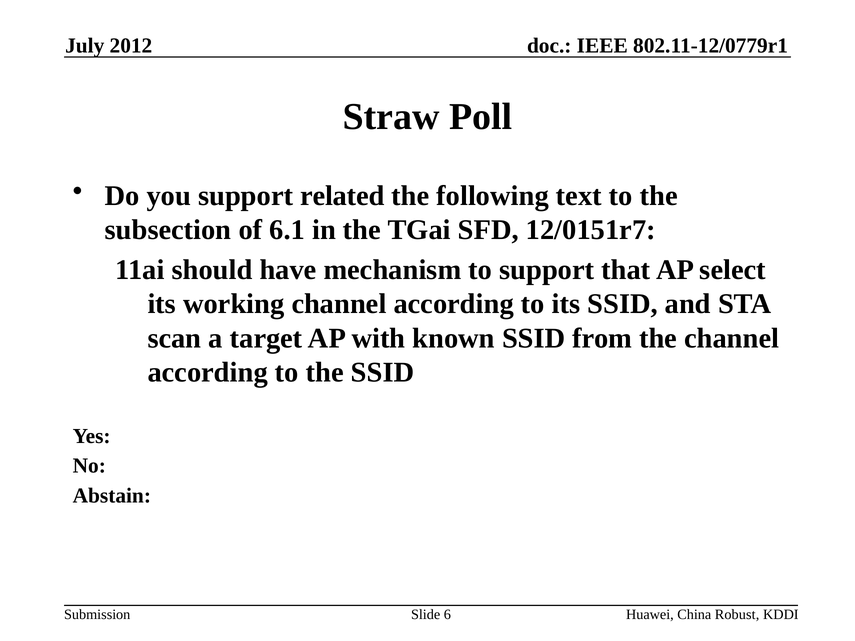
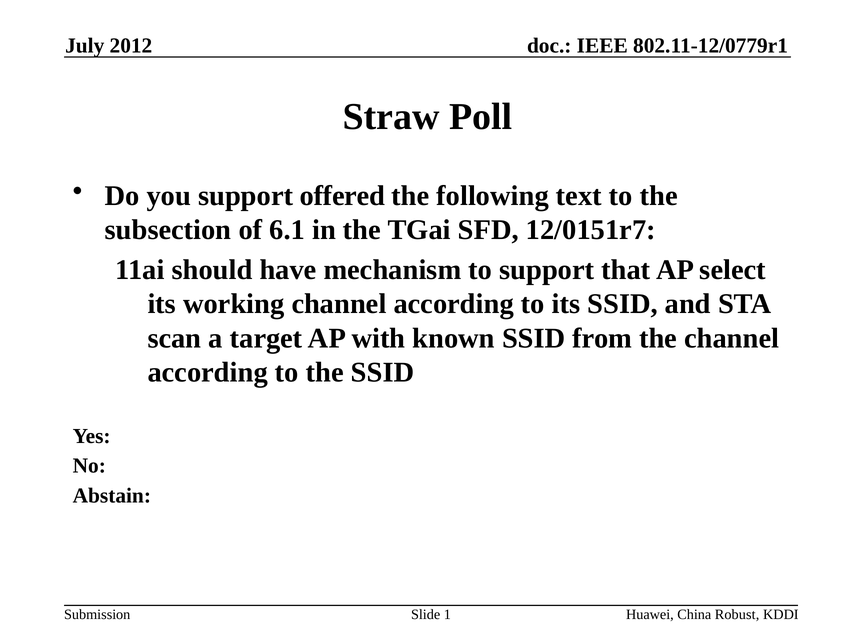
related: related -> offered (342, 196)
6: 6 -> 1 (447, 615)
